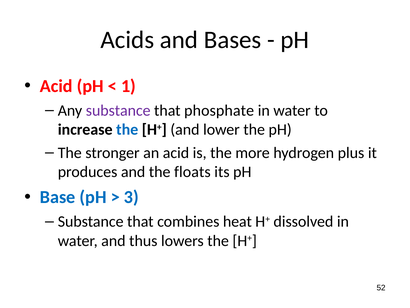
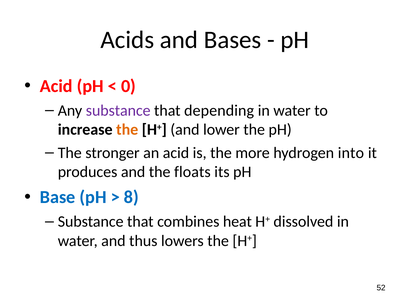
1: 1 -> 0 (129, 86)
phosphate: phosphate -> depending (219, 110)
the colour: blue -> orange (127, 129)
plus: plus -> into (351, 153)
3: 3 -> 8 (131, 197)
